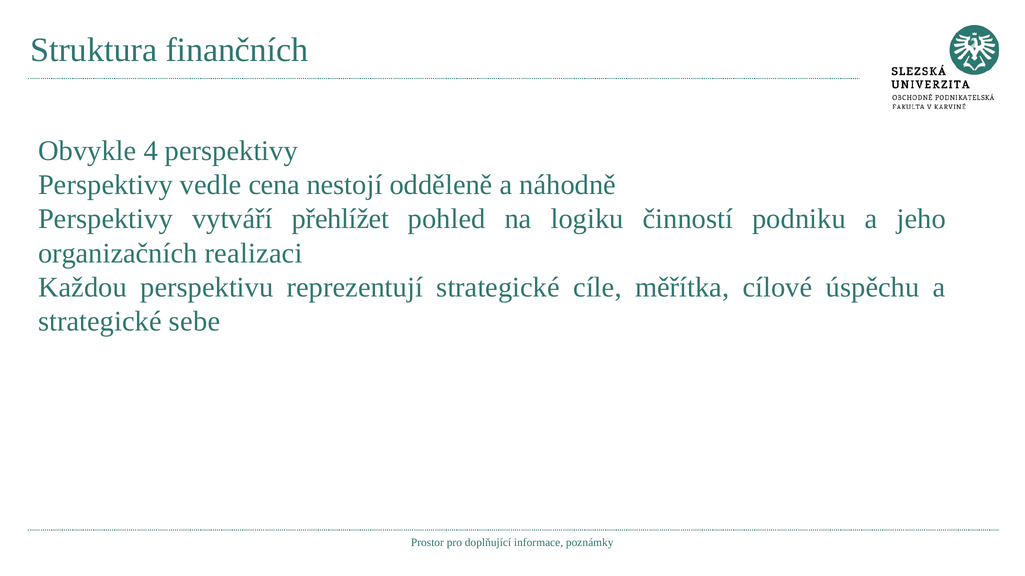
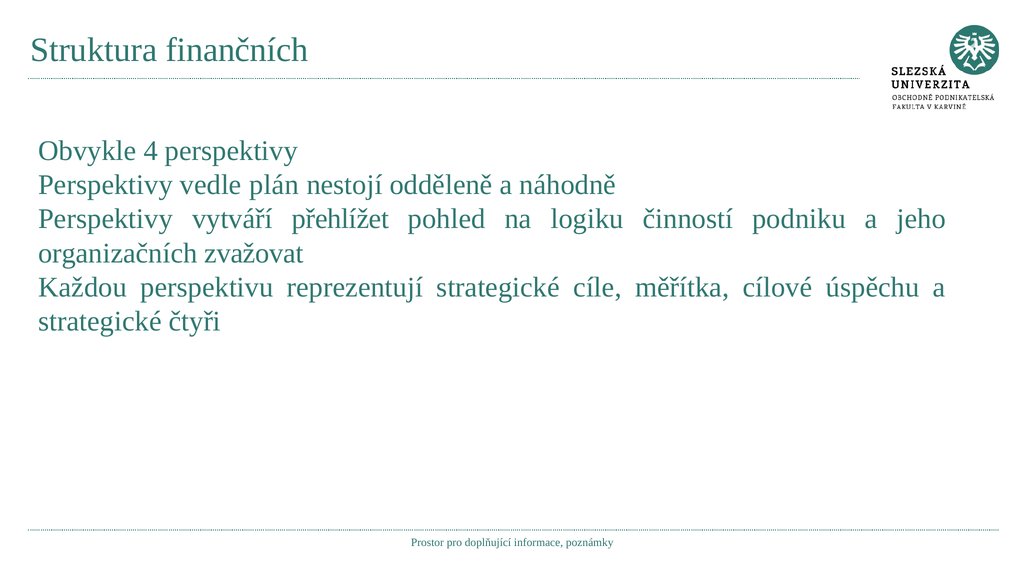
cena: cena -> plán (274, 185)
realizaci: realizaci -> zvažovat (254, 254)
sebe: sebe -> čtyři (195, 322)
